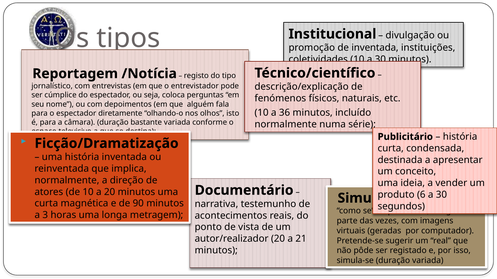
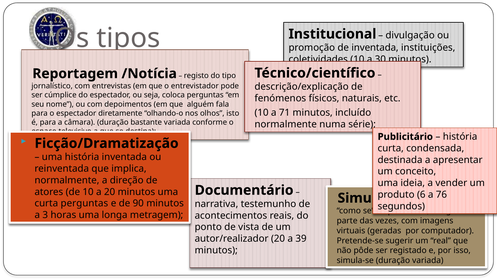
36: 36 -> 71 (285, 113)
30: 30 -> 76 (441, 195)
curta magnética: magnética -> perguntas (84, 204)
21: 21 -> 39 (301, 239)
